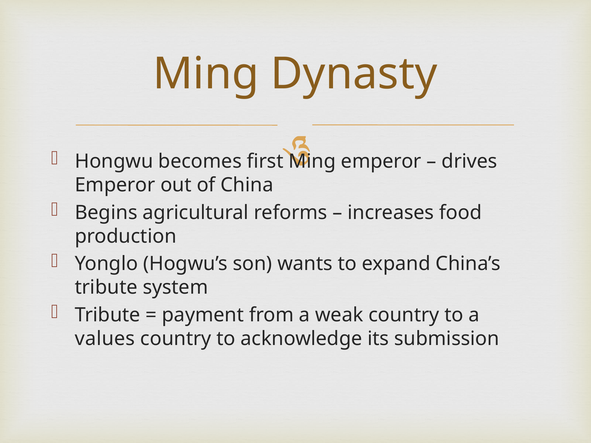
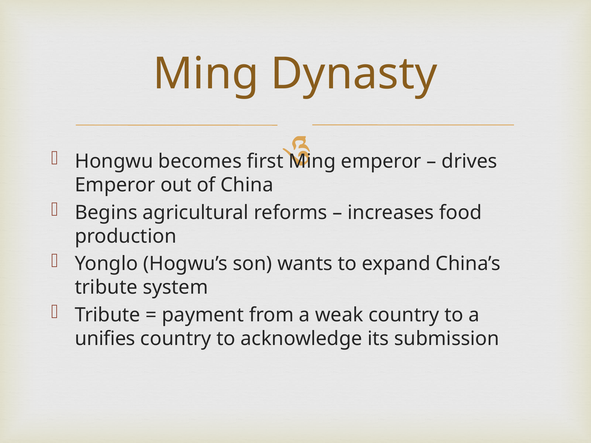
values: values -> unifies (105, 339)
